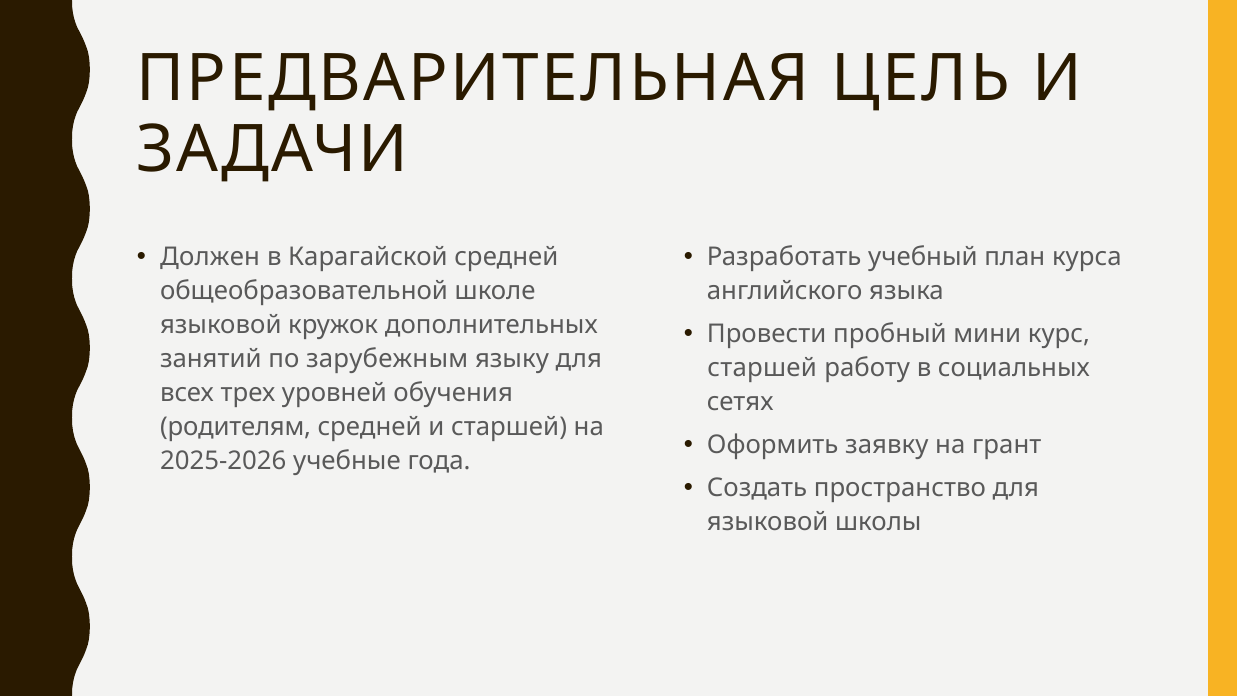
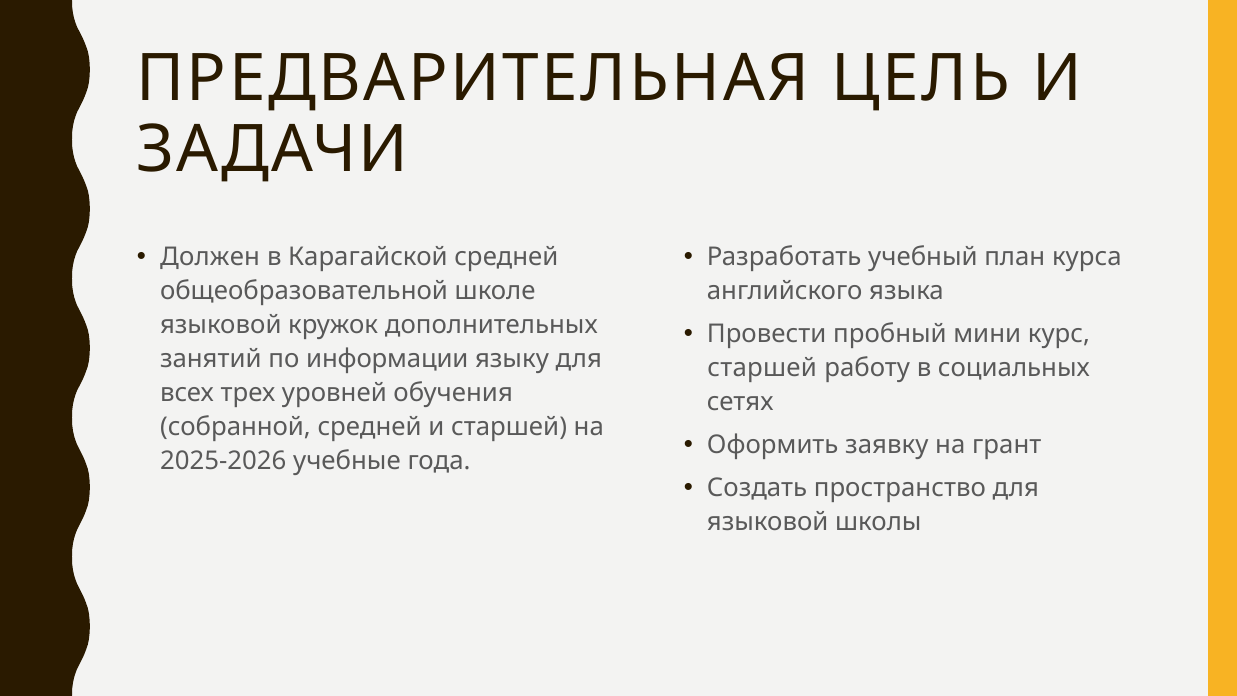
зарубежным: зарубежным -> информации (387, 359)
родителям: родителям -> собранной (235, 427)
